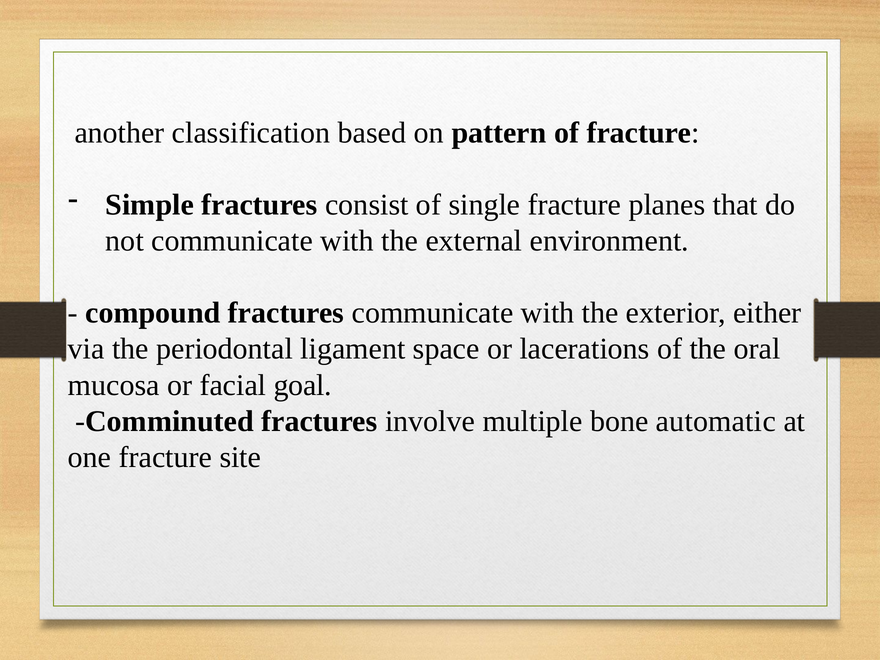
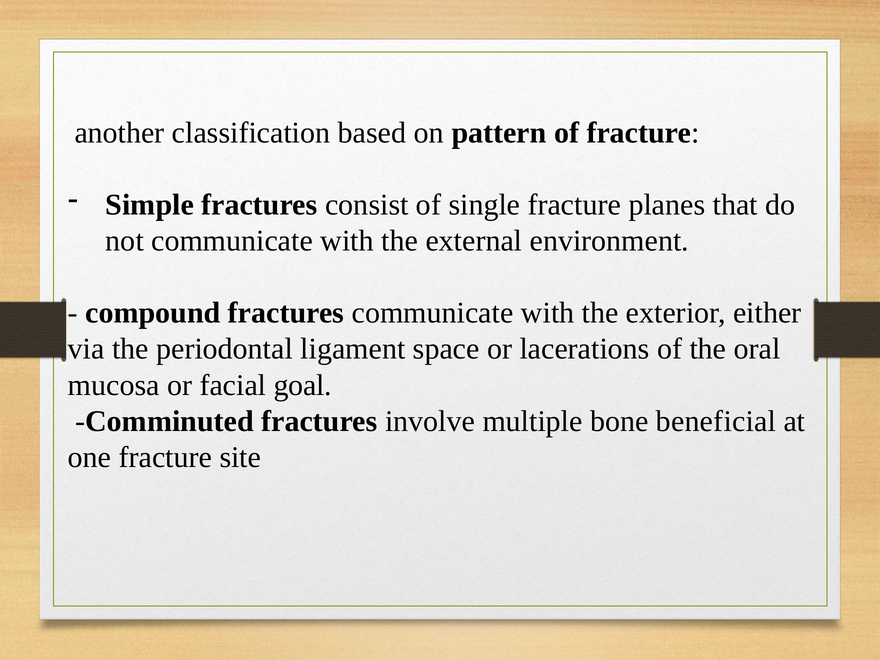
automatic: automatic -> beneficial (716, 421)
